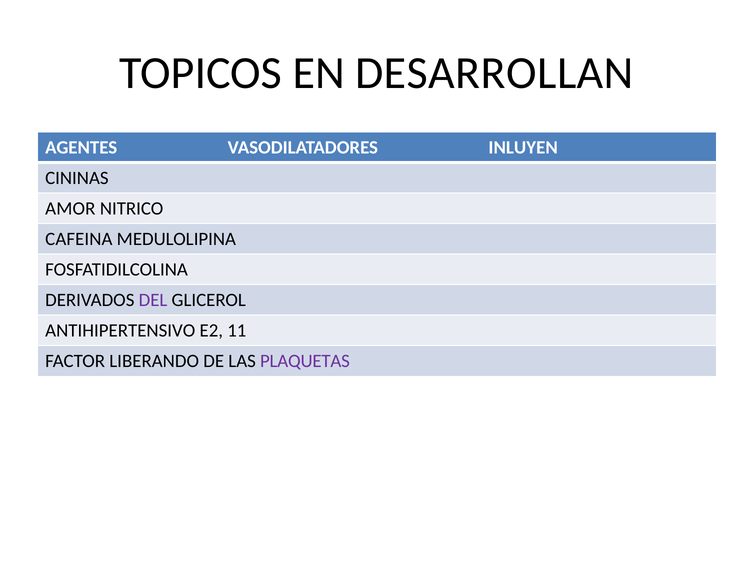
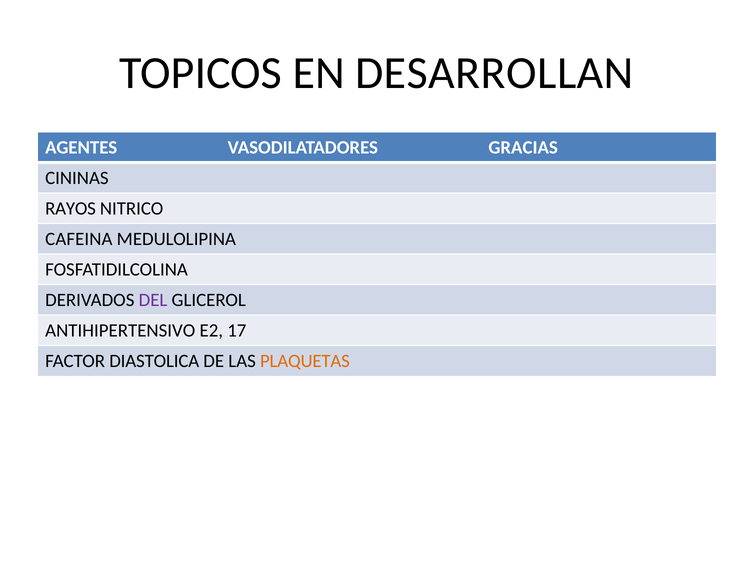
INLUYEN: INLUYEN -> GRACIAS (523, 147)
AMOR: AMOR -> RAYOS (71, 209)
11: 11 -> 17 (237, 331)
LIBERANDO: LIBERANDO -> DIASTOLICA (154, 361)
PLAQUETAS colour: purple -> orange (305, 361)
